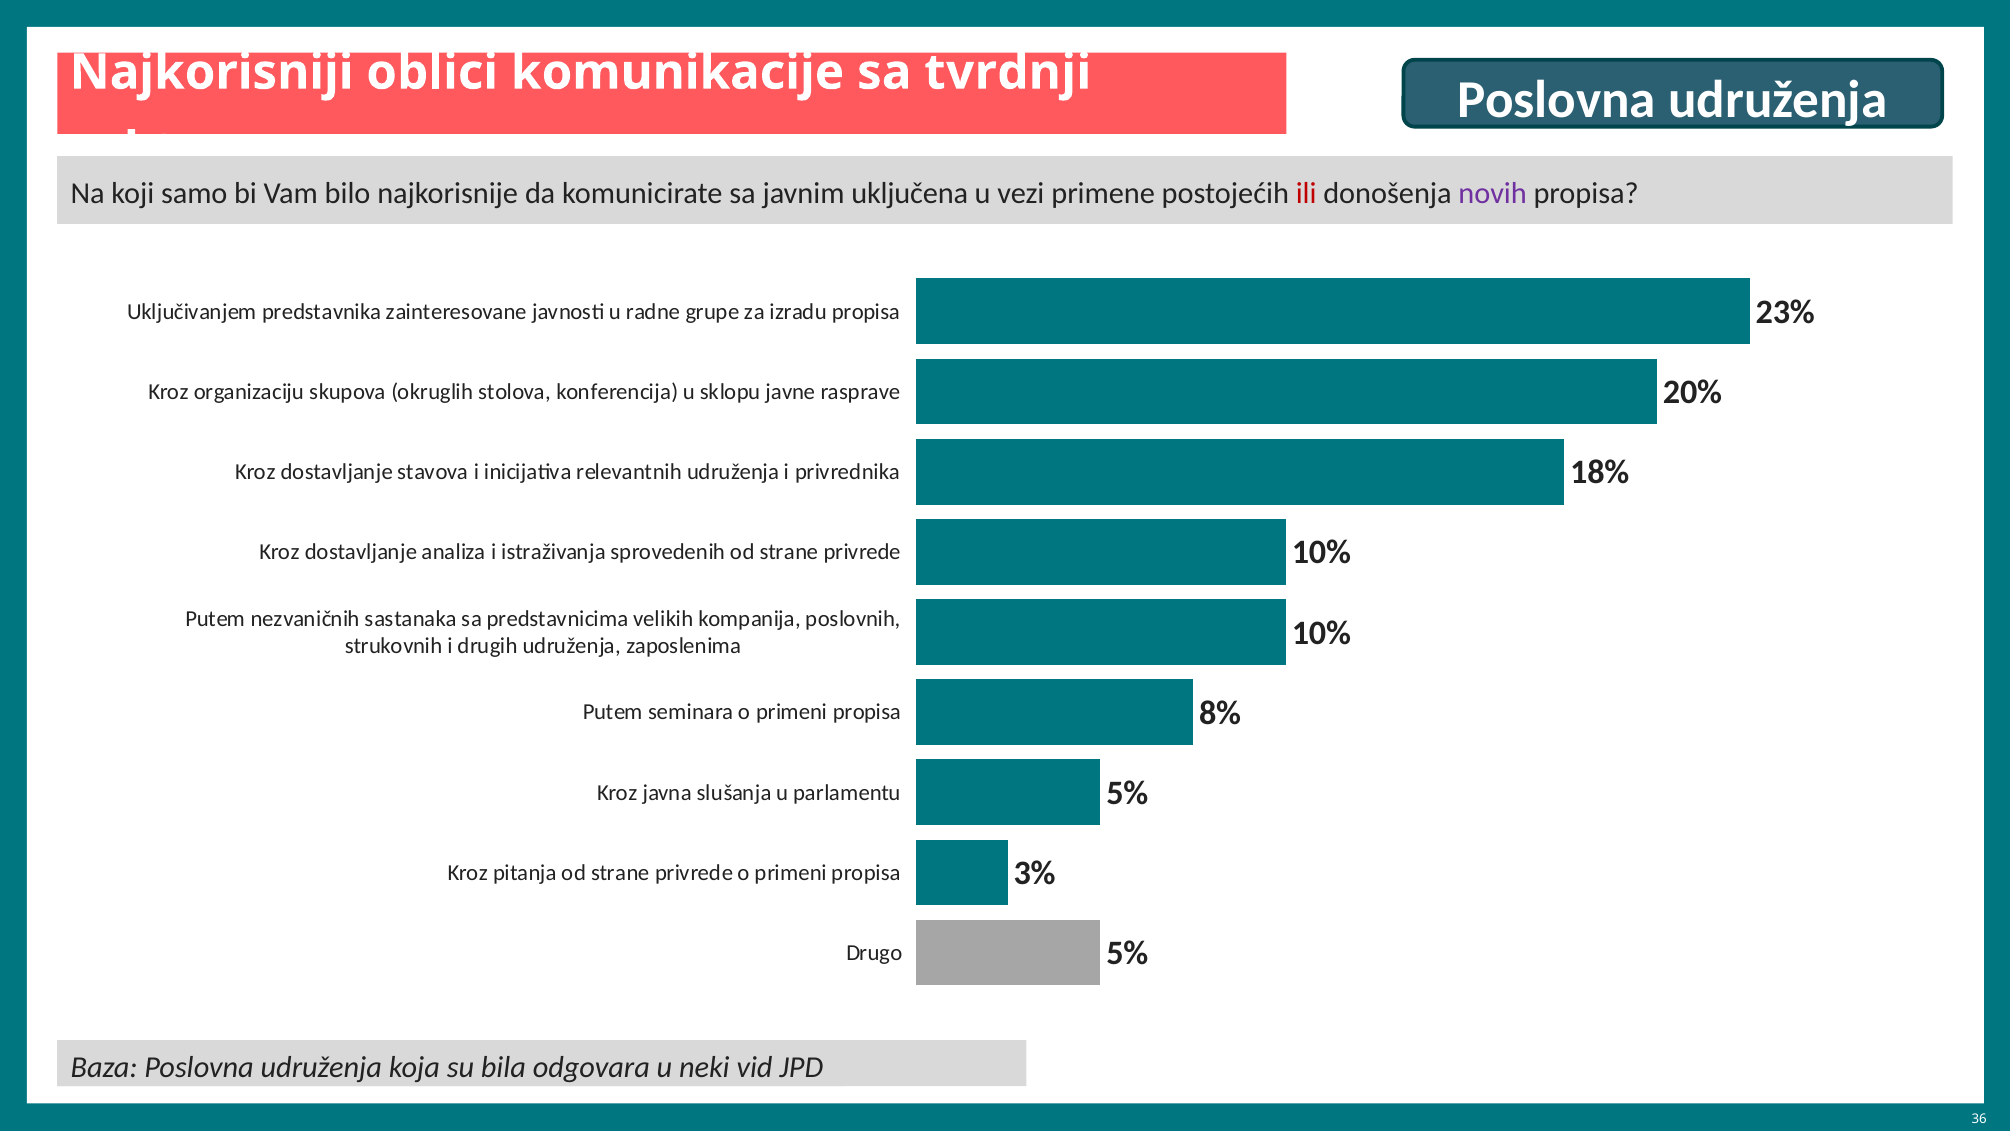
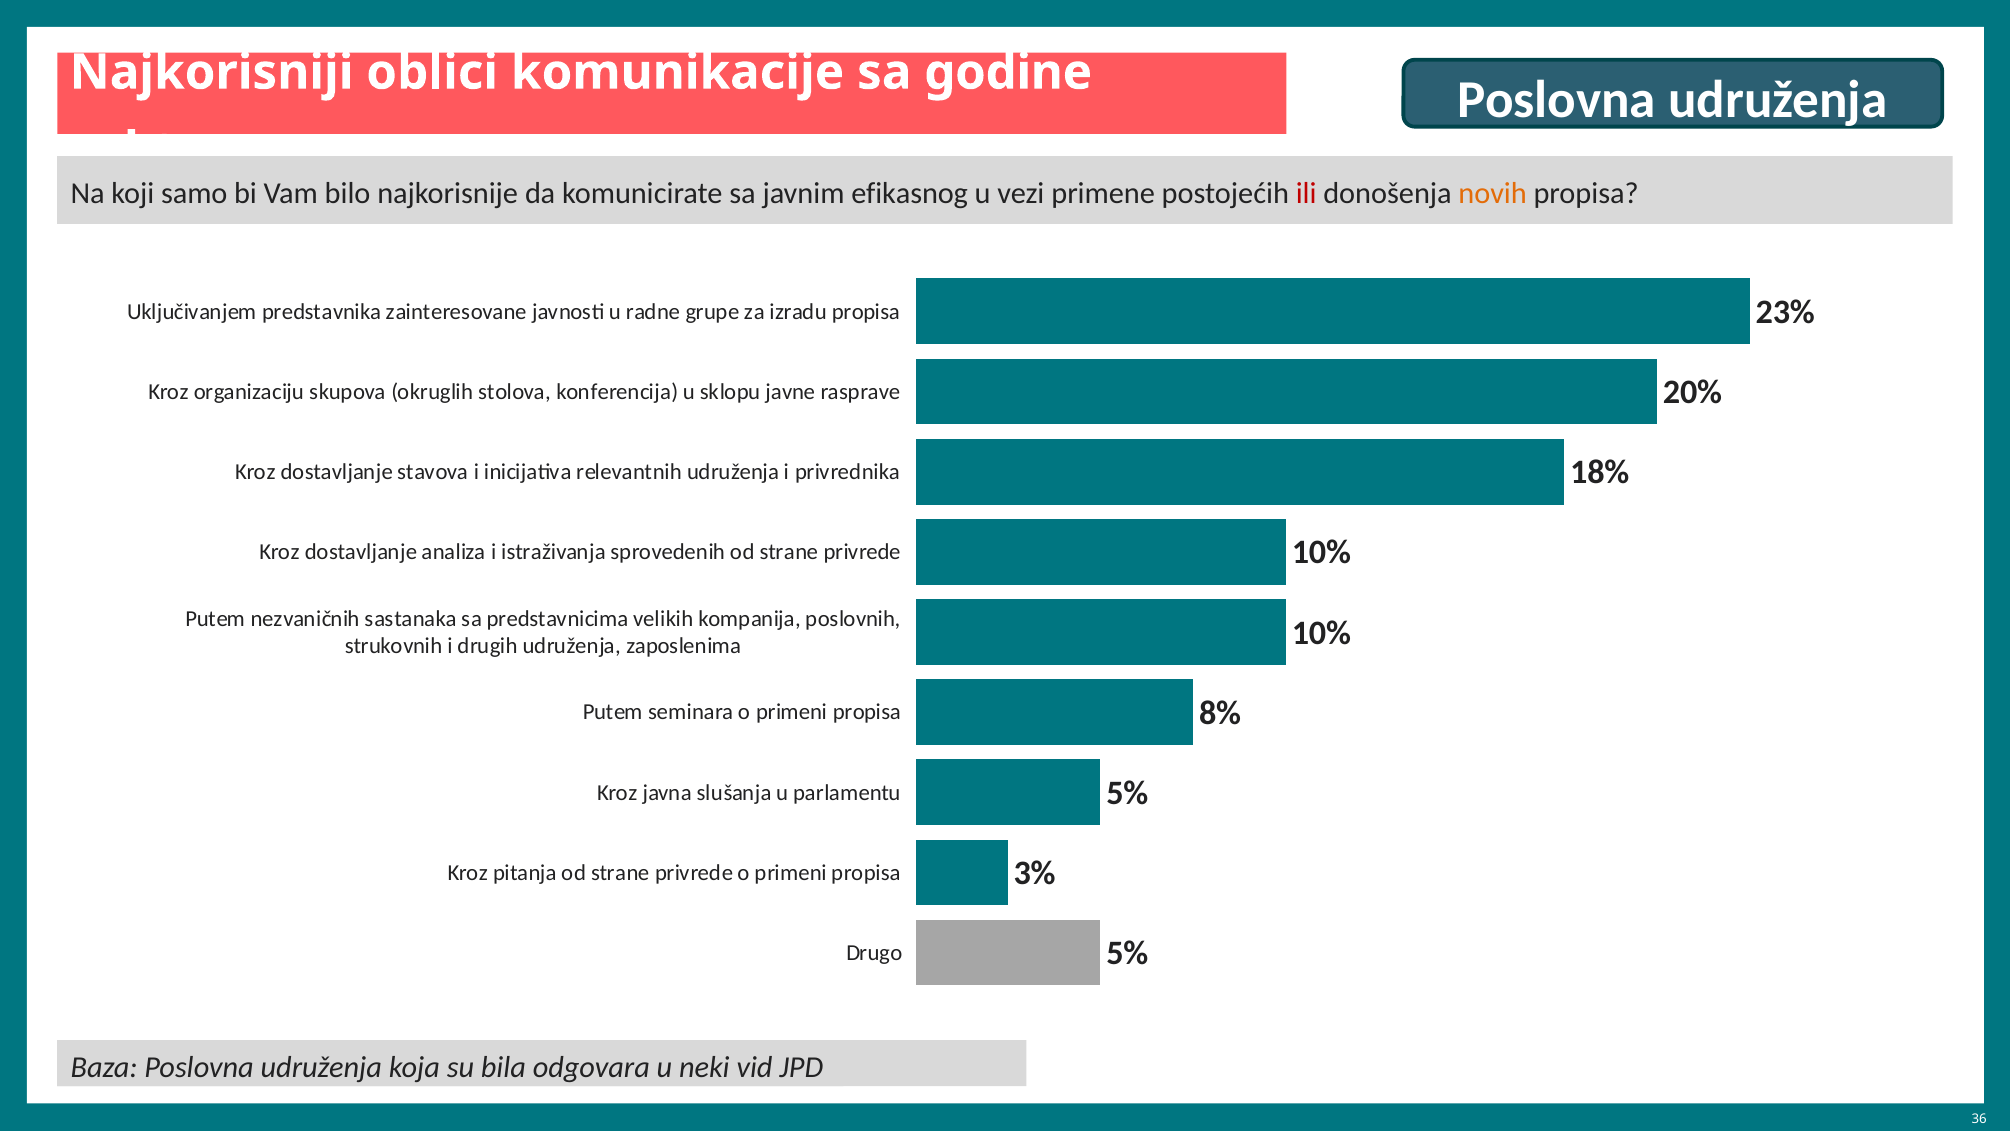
tvrdnji: tvrdnji -> godine (1008, 72)
uključena: uključena -> efikasnog (910, 194)
novih colour: purple -> orange (1493, 194)
